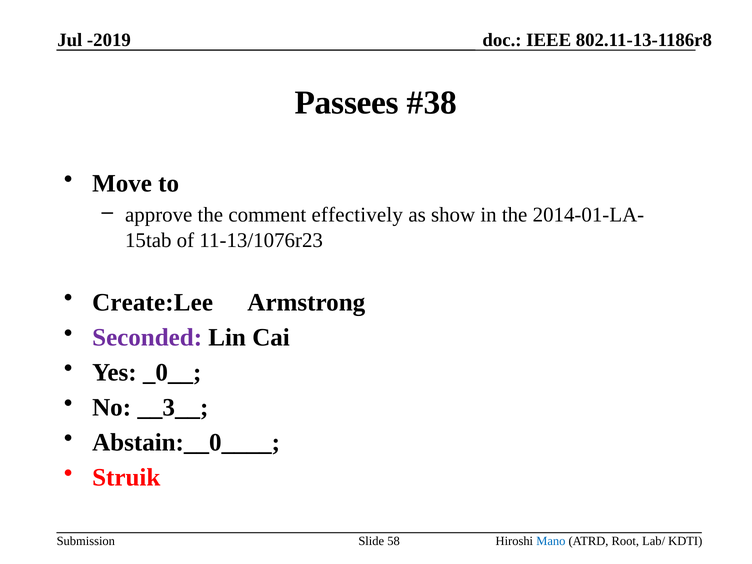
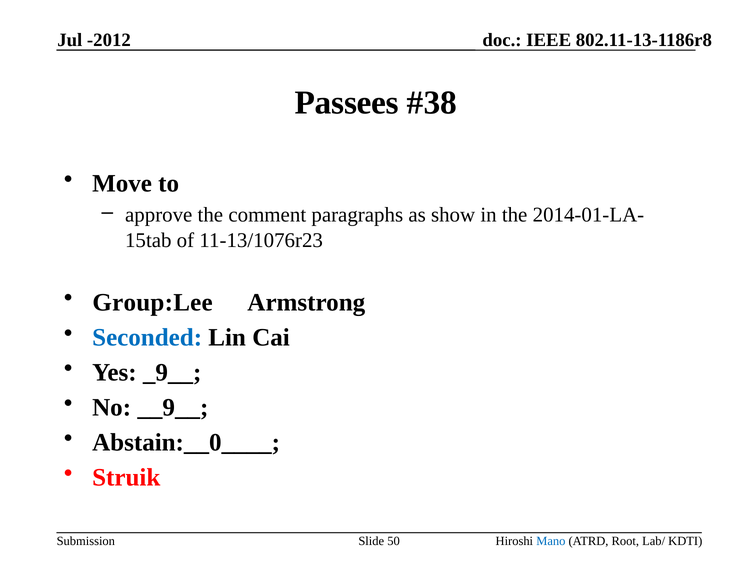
-2019: -2019 -> -2012 (109, 40)
effectively: effectively -> paragraphs (357, 215)
Create:Lee: Create:Lee -> Group:Lee (153, 302)
Seconded colour: purple -> blue (147, 337)
_0__: _0__ -> _9__ (172, 372)
__3__: __3__ -> __9__ (173, 408)
58: 58 -> 50 (394, 541)
